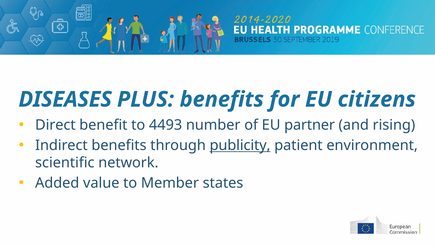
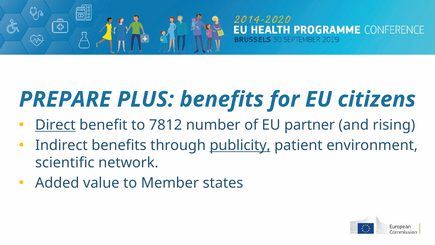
DISEASES: DISEASES -> PREPARE (65, 99)
Direct underline: none -> present (55, 125)
4493: 4493 -> 7812 (166, 125)
